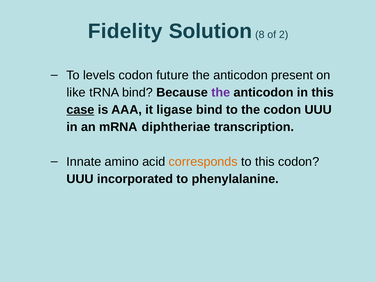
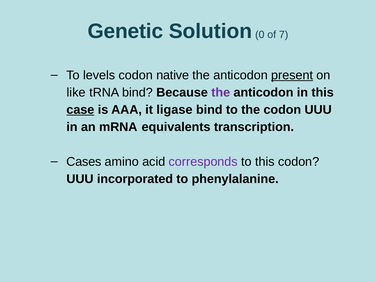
Fidelity: Fidelity -> Genetic (125, 31)
8: 8 -> 0 (260, 35)
2: 2 -> 7 (284, 35)
future: future -> native (173, 75)
present underline: none -> present (292, 75)
diphtheriae: diphtheriae -> equivalents (176, 127)
Innate: Innate -> Cases (84, 162)
corresponds colour: orange -> purple (203, 162)
